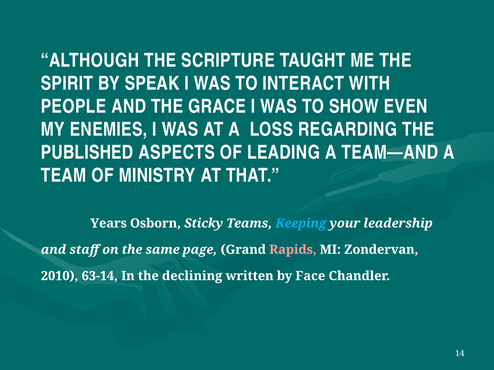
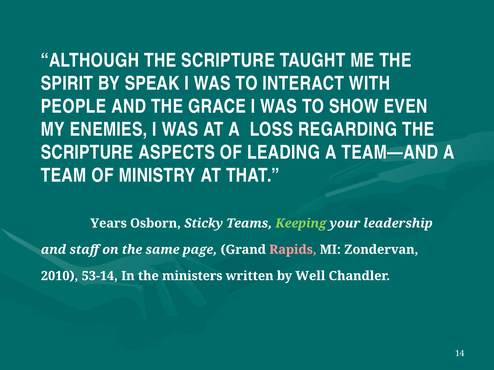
PUBLISHED: PUBLISHED -> SCRIPTURE (87, 153)
Keeping colour: light blue -> light green (301, 224)
63-14: 63-14 -> 53-14 (100, 276)
declining: declining -> ministers (192, 276)
Face: Face -> Well (310, 276)
